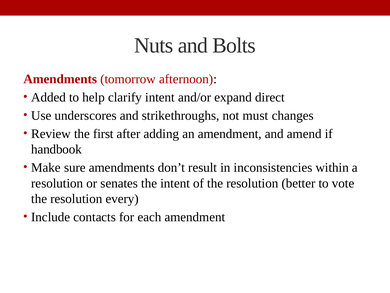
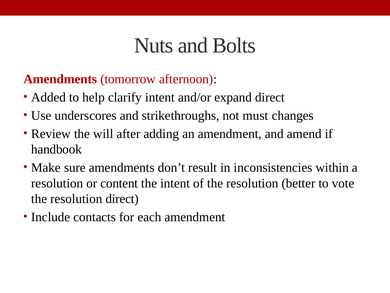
first: first -> will (103, 133)
senates: senates -> content (119, 183)
resolution every: every -> direct (122, 198)
